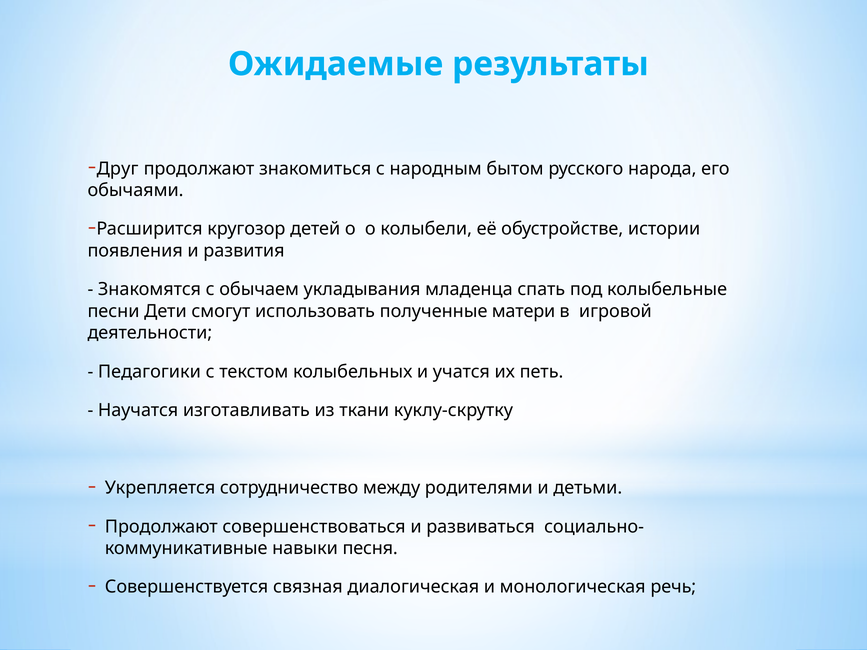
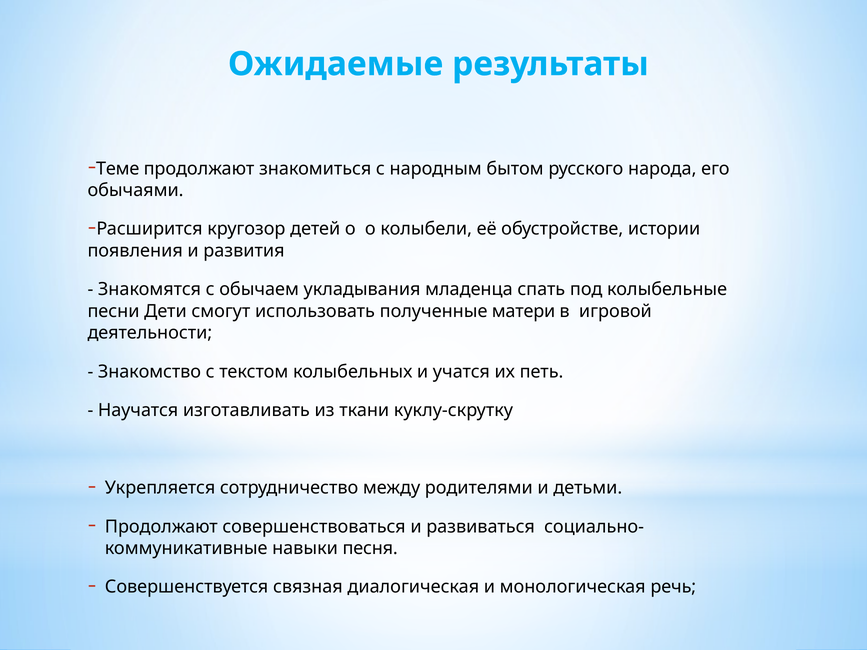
Друг: Друг -> Теме (118, 169)
Педагогики: Педагогики -> Знакомство (149, 372)
